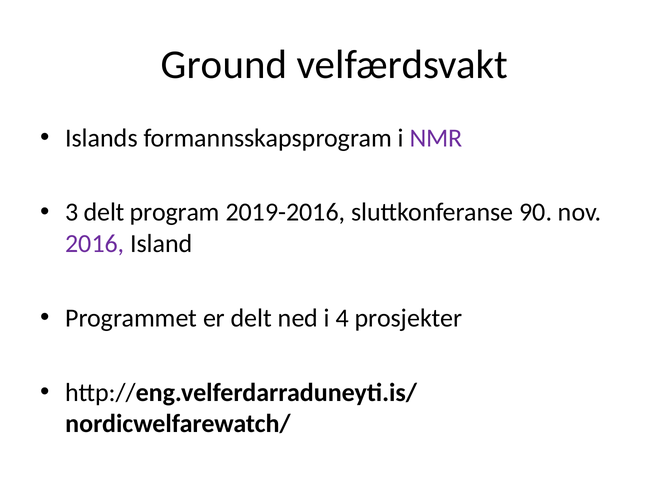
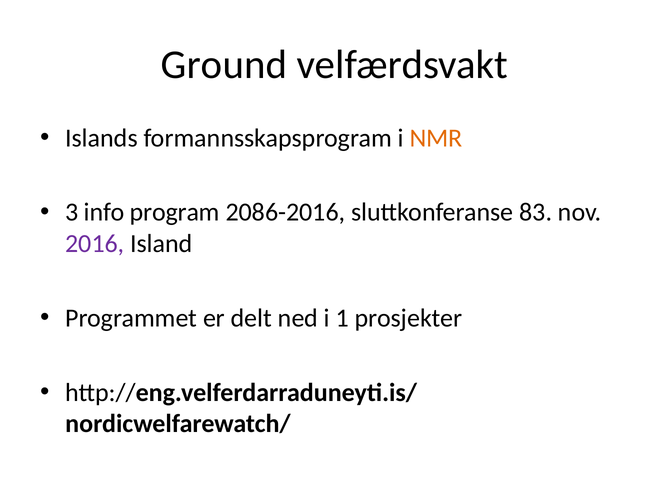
NMR colour: purple -> orange (436, 138)
3 delt: delt -> info (104, 212)
2019-2016: 2019-2016 -> 2086-2016 (285, 212)
90: 90 -> 83 (536, 212)
4: 4 -> 1 (342, 318)
